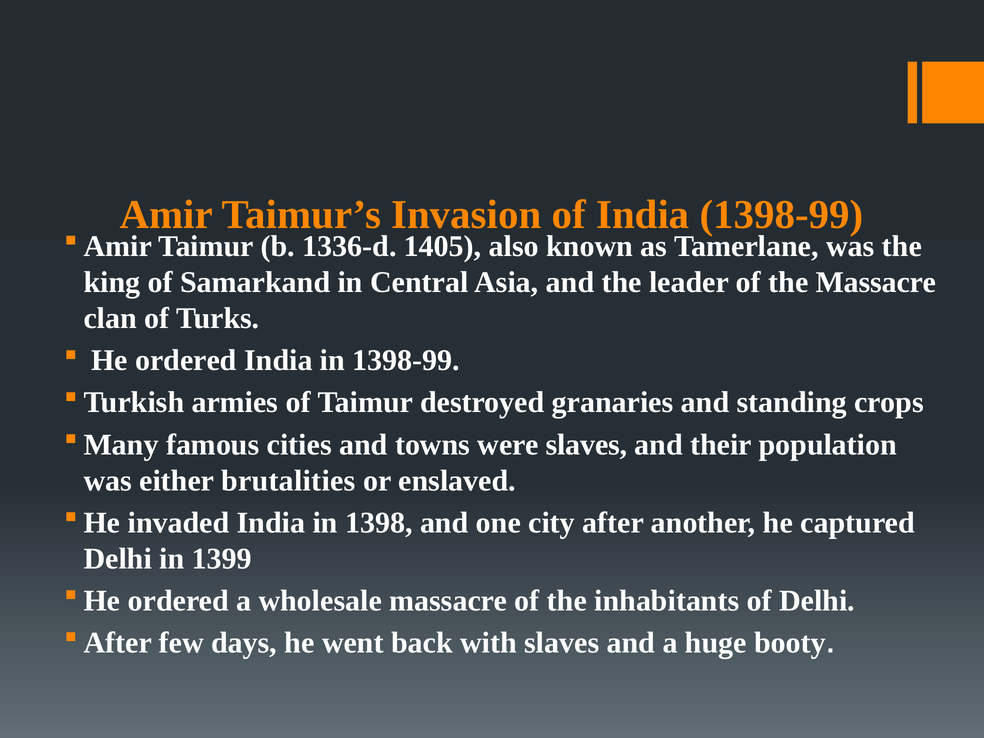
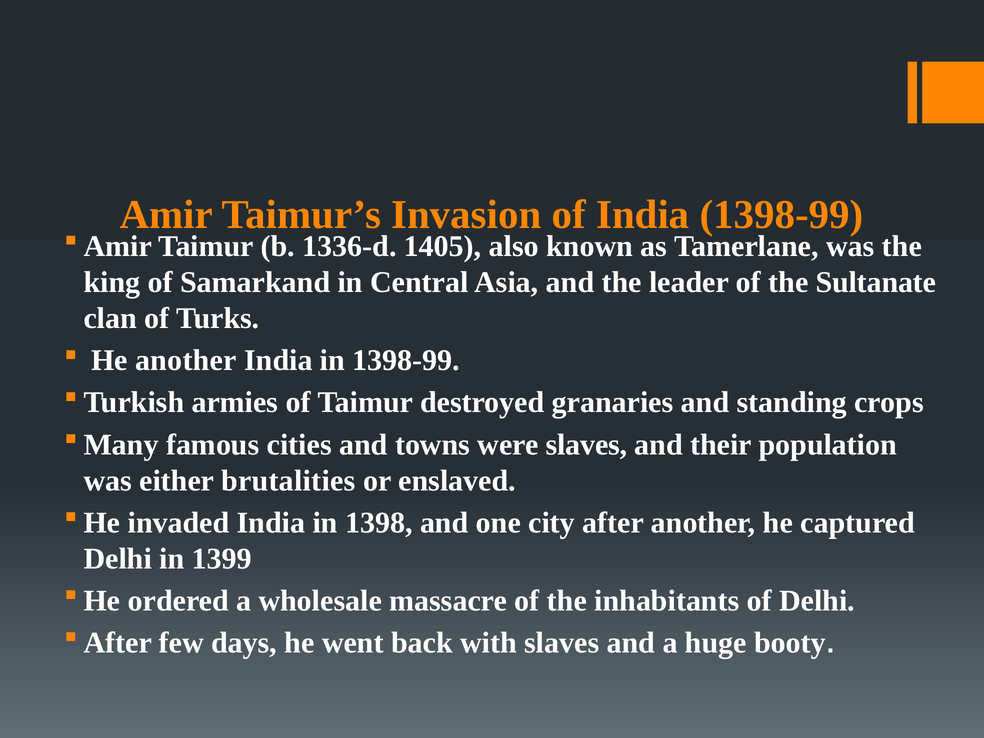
the Massacre: Massacre -> Sultanate (876, 282)
He ordered: ordered -> another (186, 361)
